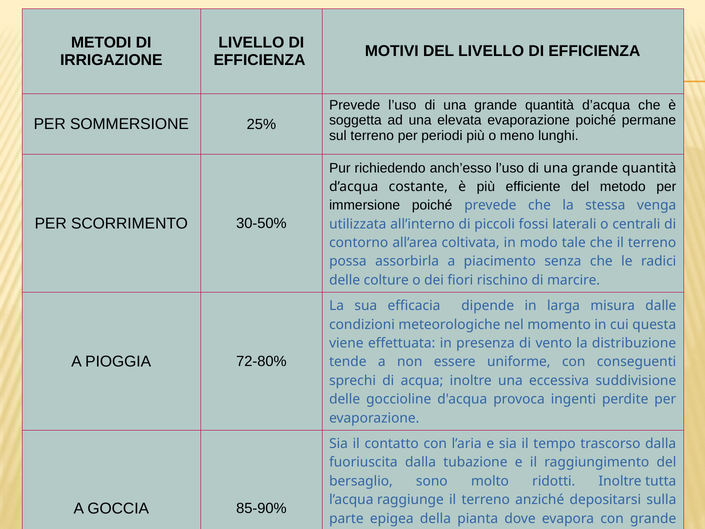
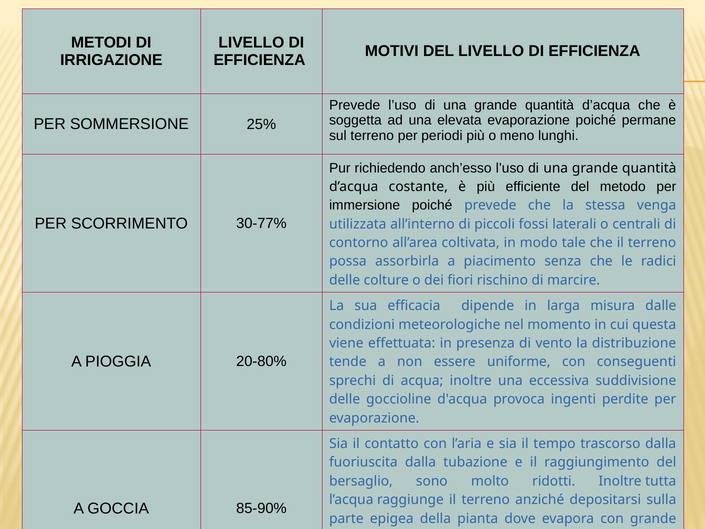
30-50%: 30-50% -> 30-77% (261, 223)
72-80%: 72-80% -> 20-80% (261, 361)
